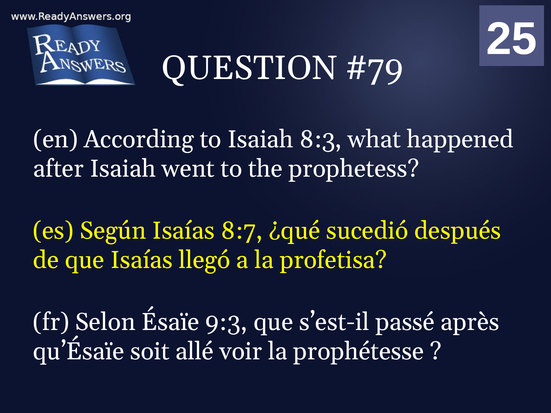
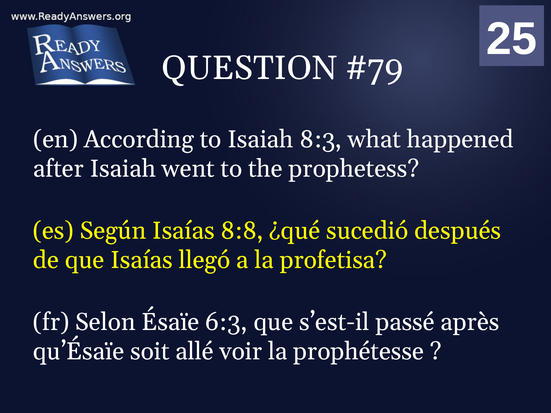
8:7: 8:7 -> 8:8 (242, 231)
9:3: 9:3 -> 6:3 (226, 322)
